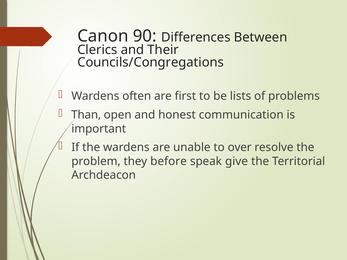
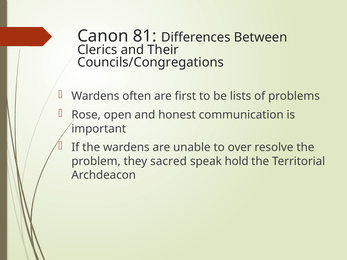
90: 90 -> 81 (145, 36)
Than: Than -> Rose (86, 115)
before: before -> sacred (169, 161)
give: give -> hold (237, 161)
